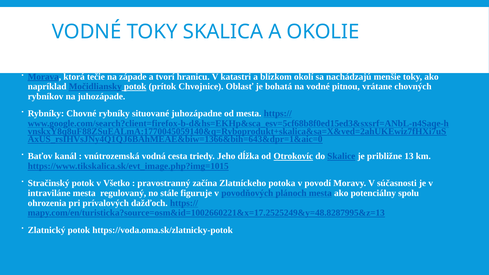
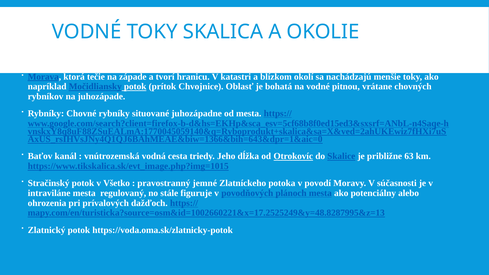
13: 13 -> 63 (409, 156)
začína: začína -> jemné (205, 183)
spolu: spolu -> alebo (409, 193)
